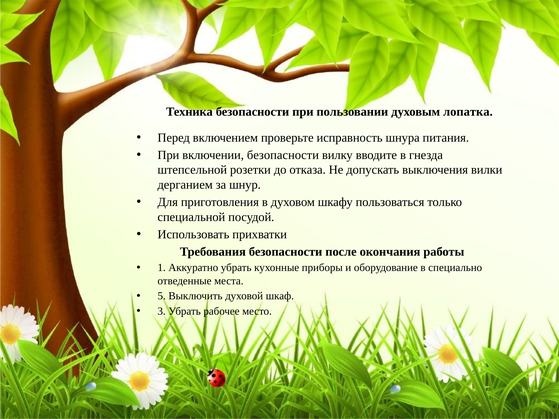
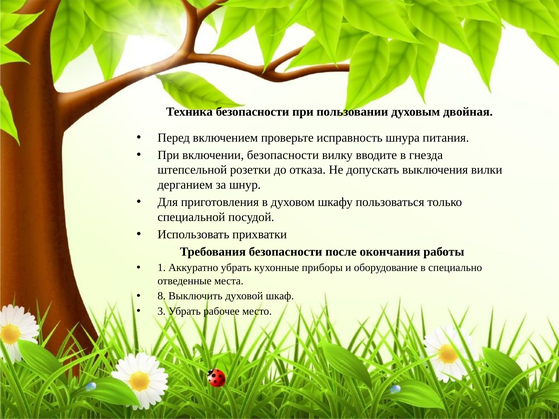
лопатка: лопатка -> двойная (468, 112)
5: 5 -> 8 (162, 296)
